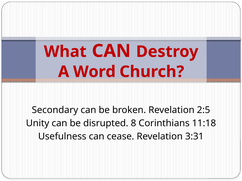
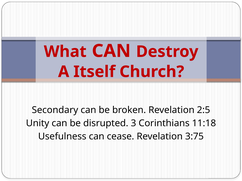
Word: Word -> Itself (94, 72)
8: 8 -> 3 (133, 124)
3:31: 3:31 -> 3:75 (194, 137)
